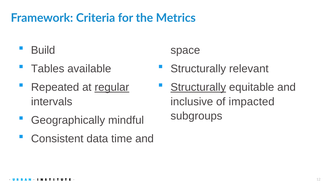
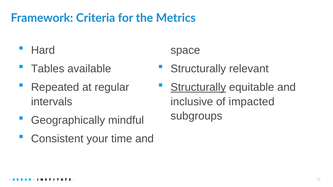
Build: Build -> Hard (43, 50)
regular underline: present -> none (112, 87)
data: data -> your (97, 139)
